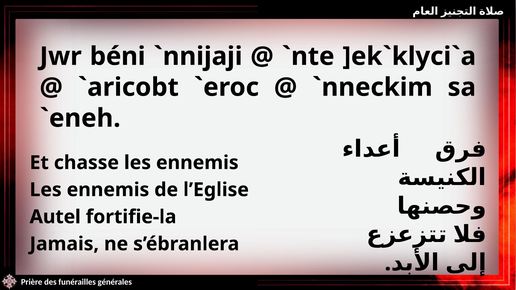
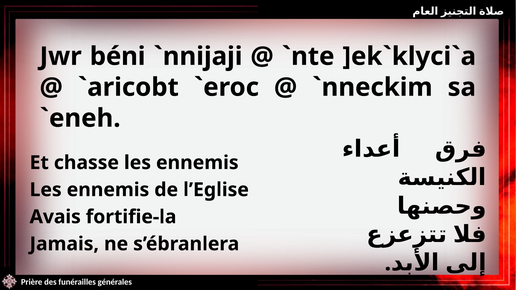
Autel: Autel -> Avais (55, 217)
